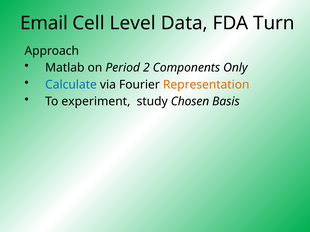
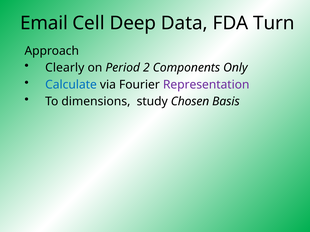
Level: Level -> Deep (133, 23)
Matlab: Matlab -> Clearly (65, 68)
Representation colour: orange -> purple (206, 85)
experiment: experiment -> dimensions (96, 102)
